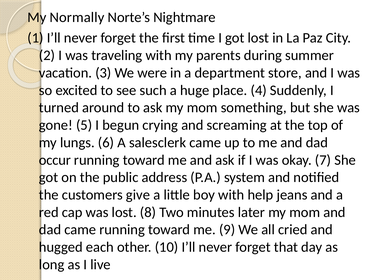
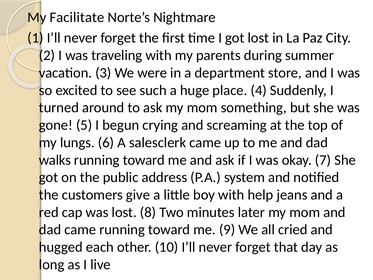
Normally: Normally -> Facilitate (77, 17)
occur: occur -> walks (55, 160)
